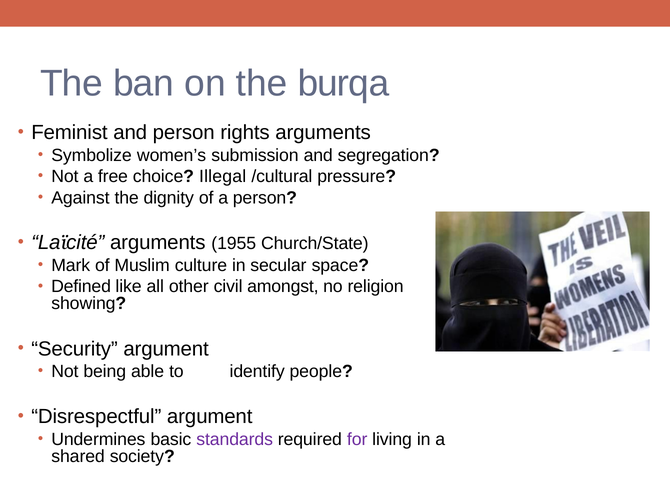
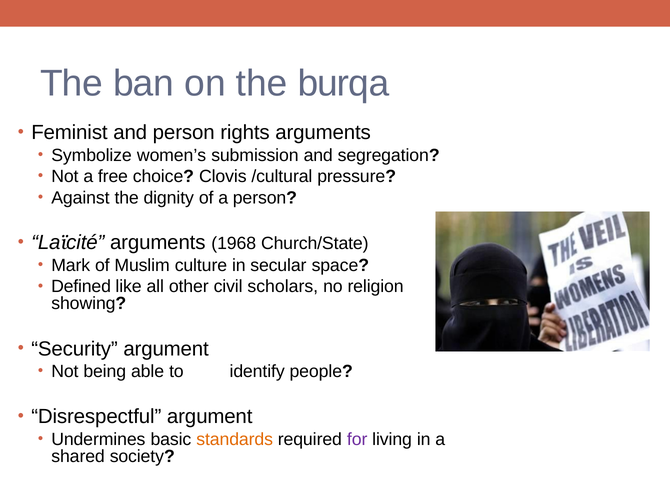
Illegal: Illegal -> Clovis (223, 177)
1955: 1955 -> 1968 (234, 244)
amongst: amongst -> scholars (283, 287)
standards colour: purple -> orange (235, 440)
